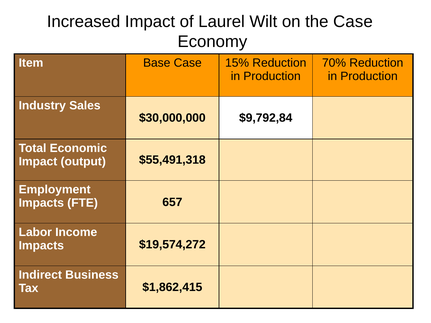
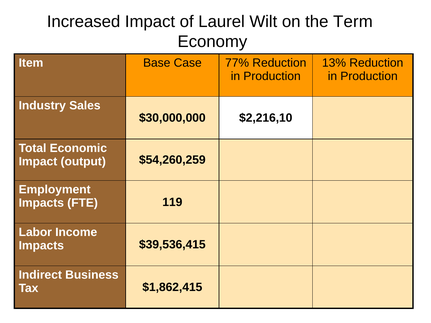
the Case: Case -> Term (353, 22)
15%: 15% -> 77% (237, 63)
70%: 70% -> 13% (334, 63)
$9,792,84: $9,792,84 -> $2,216,10 (266, 118)
$55,491,318: $55,491,318 -> $54,260,259 (172, 160)
657: 657 -> 119 (172, 202)
$19,574,272: $19,574,272 -> $39,536,415 (172, 245)
